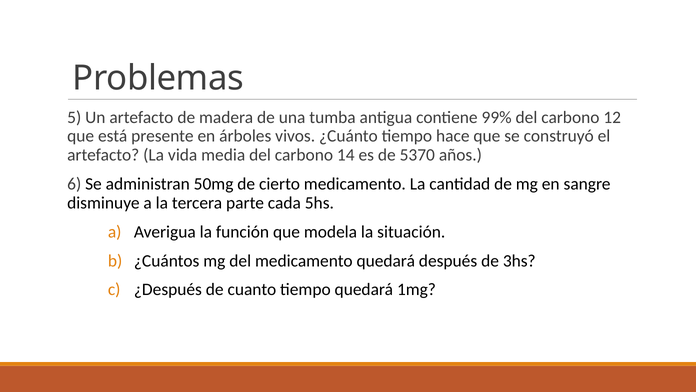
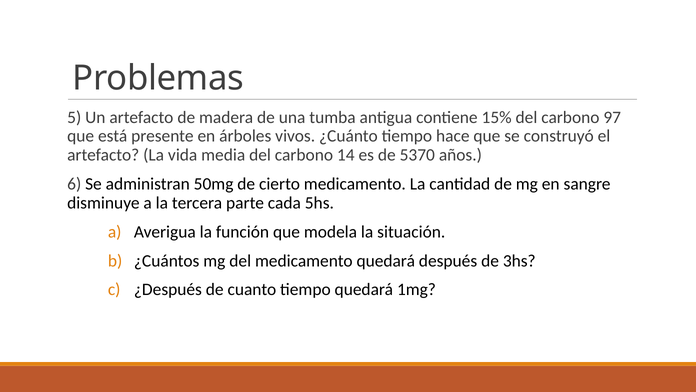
99%: 99% -> 15% (497, 117)
12: 12 -> 97 (612, 117)
